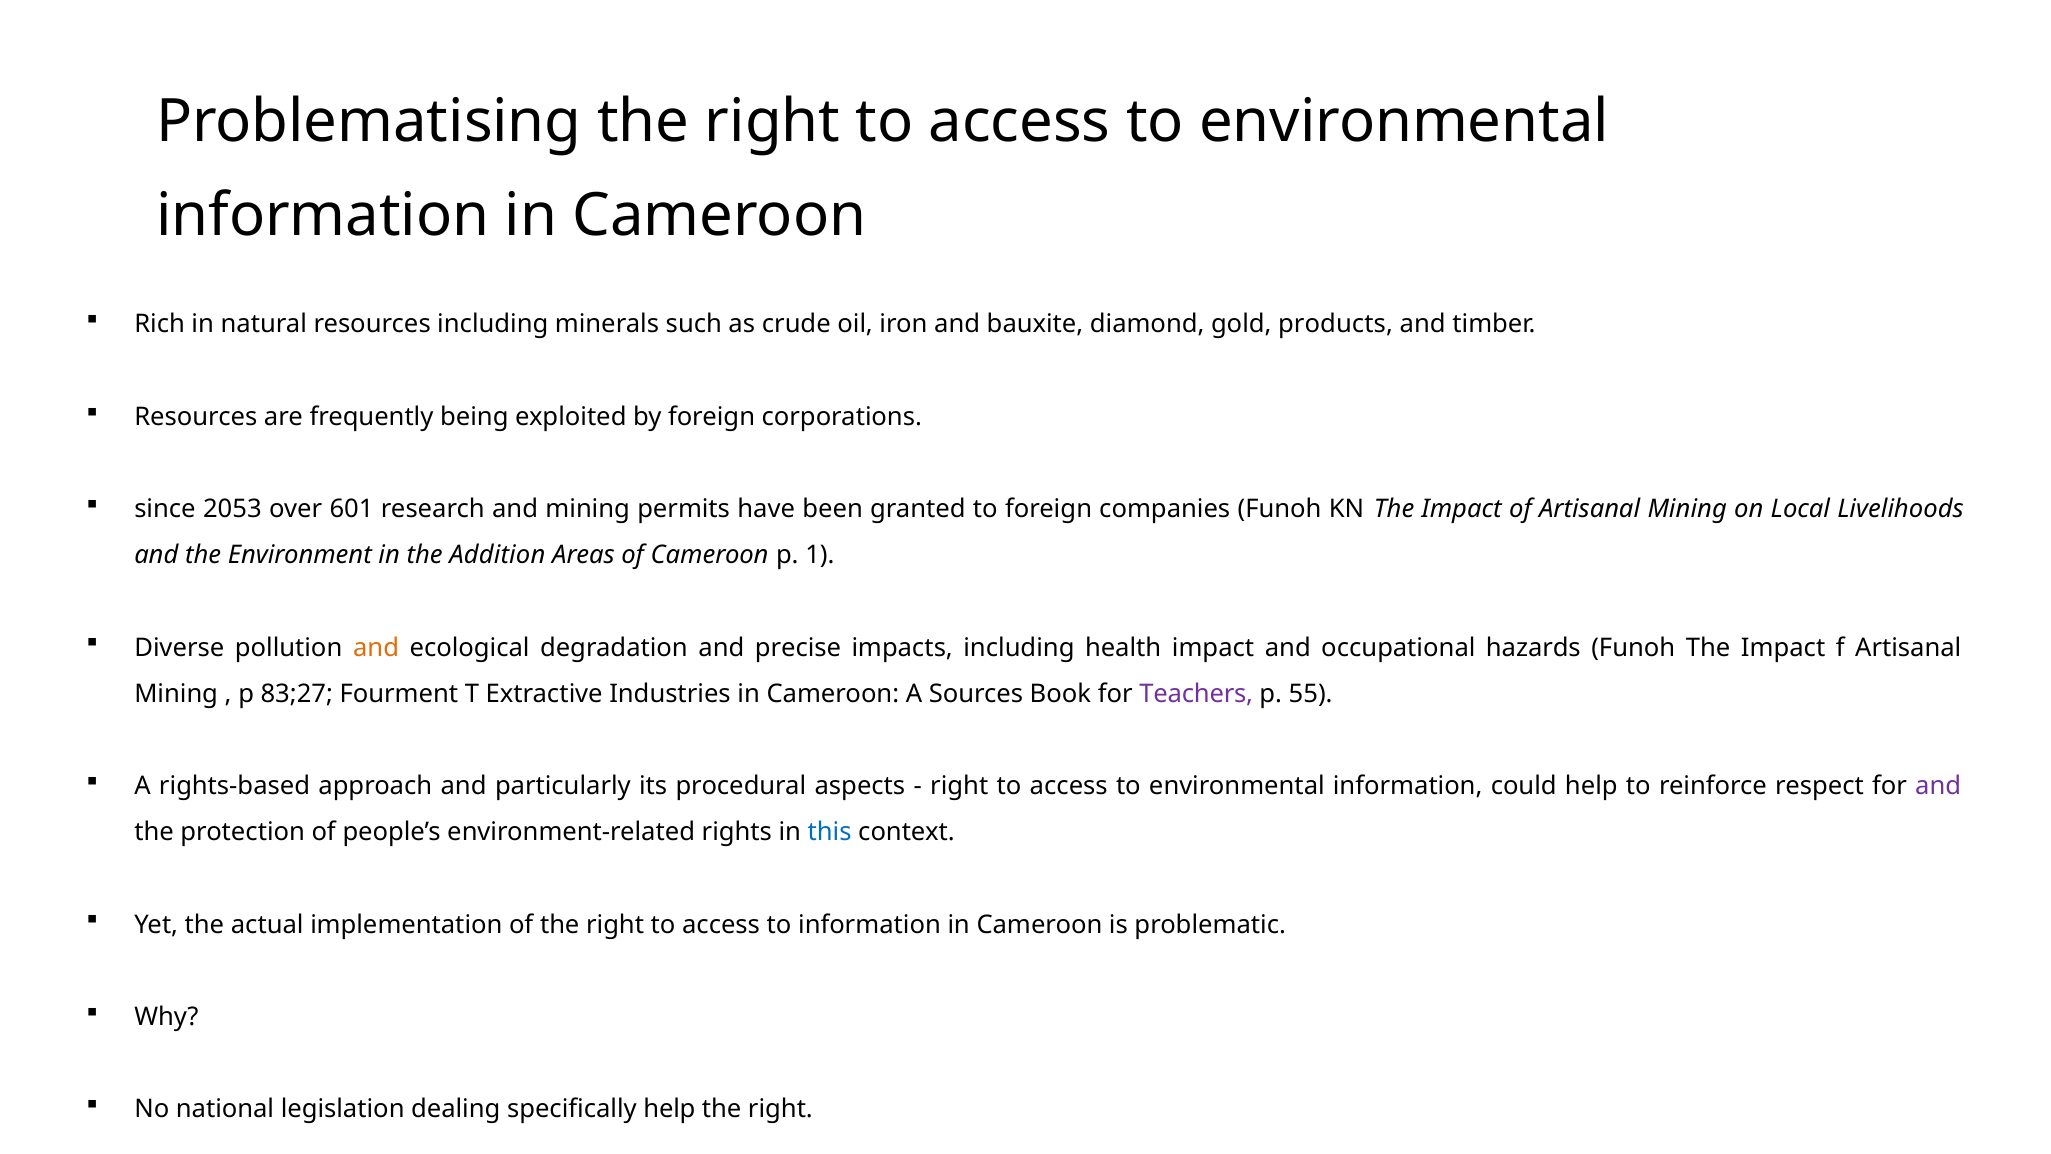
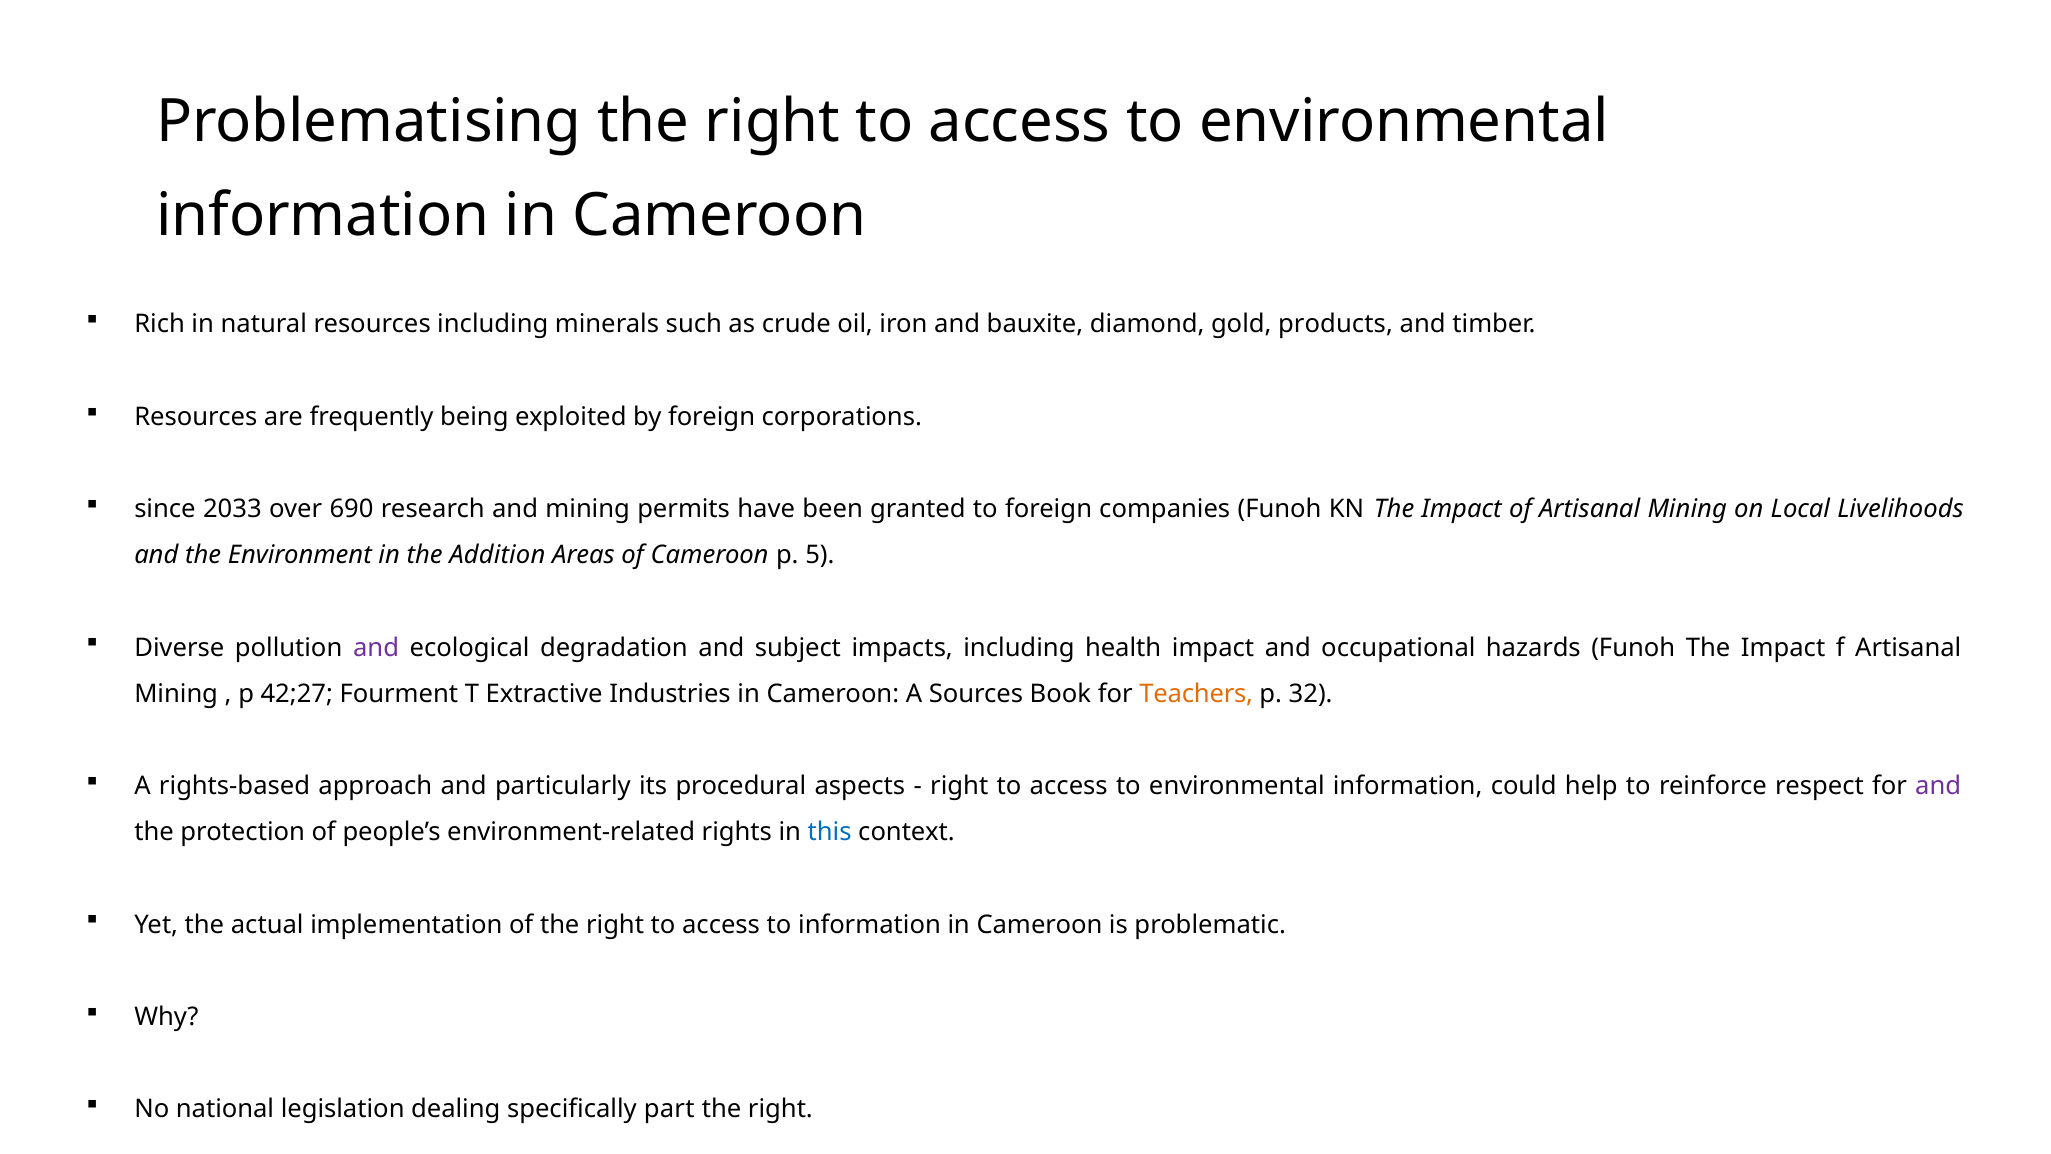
2053: 2053 -> 2033 (232, 509)
601: 601 -> 690 (352, 509)
1: 1 -> 5 (820, 555)
and colour: orange -> purple (376, 647)
precise: precise -> subject (798, 647)
83;27: 83;27 -> 42;27 (297, 694)
Teachers colour: purple -> orange (1196, 694)
55: 55 -> 32 (1311, 694)
specifically help: help -> part (669, 1109)
